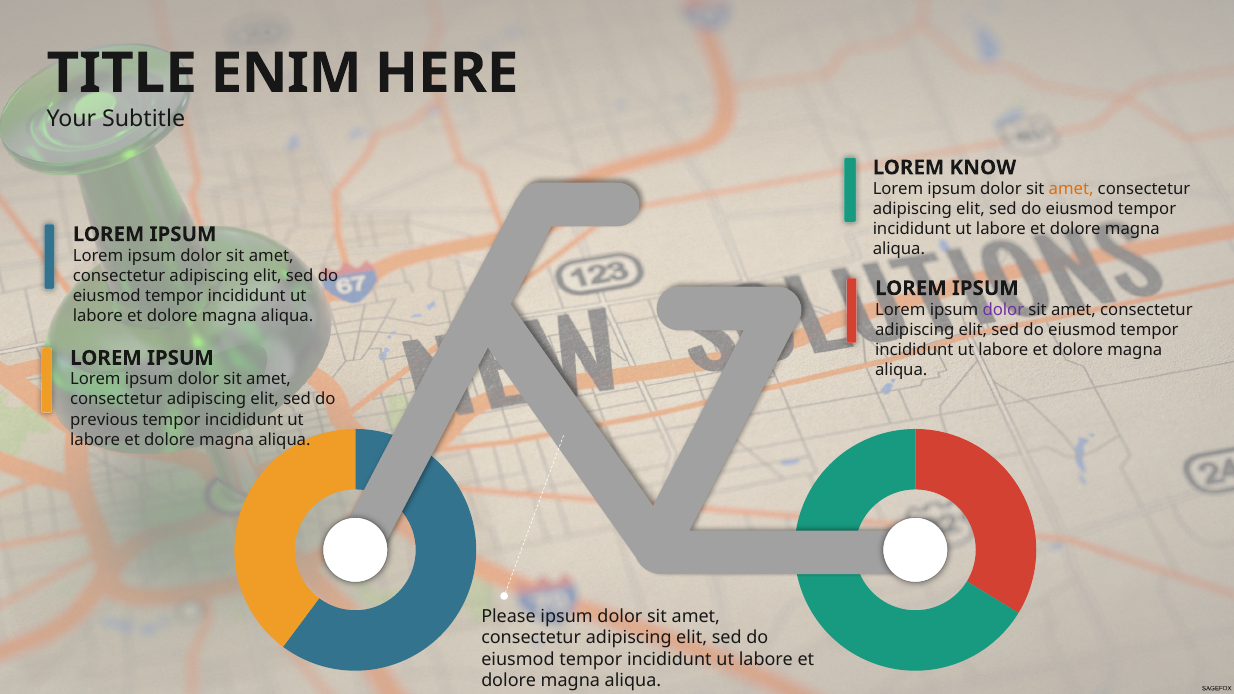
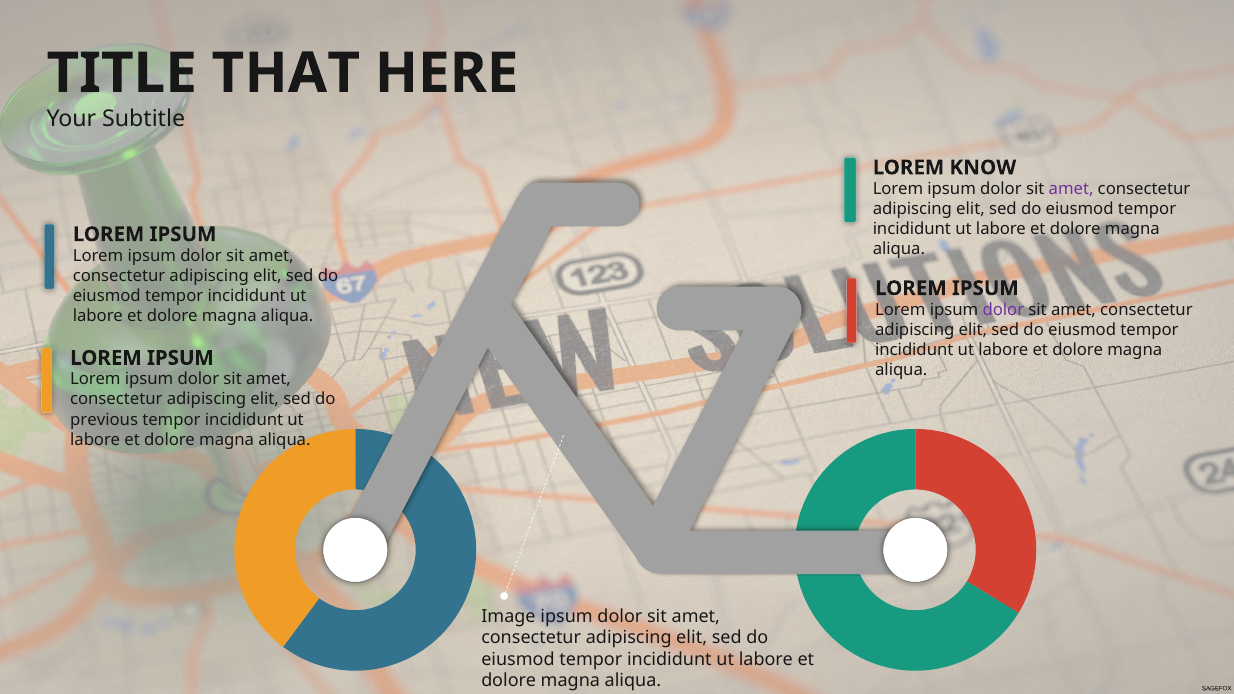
ENIM: ENIM -> THAT (286, 73)
amet colour: orange -> purple (1071, 189)
Please: Please -> Image (508, 616)
